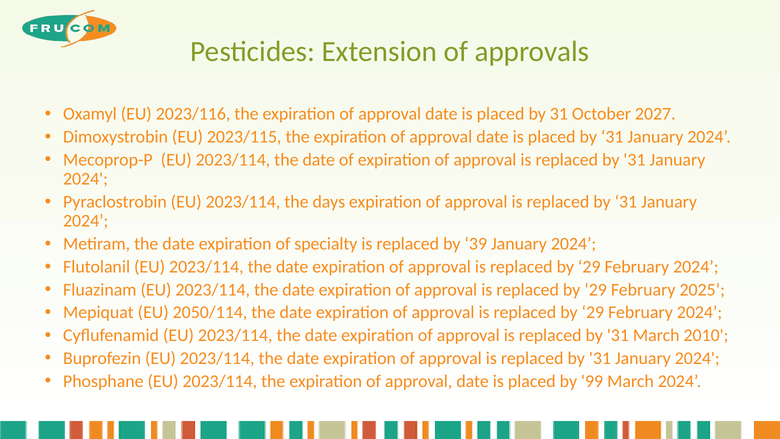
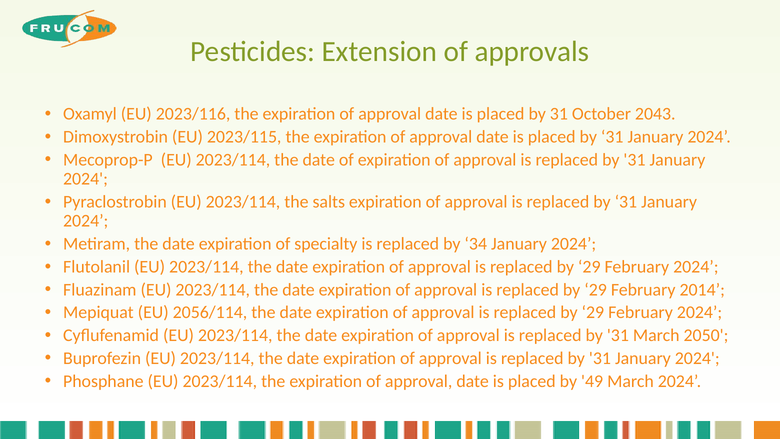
2027: 2027 -> 2043 (655, 114)
days: days -> salts (329, 202)
39: 39 -> 34 (476, 244)
2025: 2025 -> 2014 (702, 290)
2050/114: 2050/114 -> 2056/114 (210, 312)
2010: 2010 -> 2050 (706, 335)
99: 99 -> 49 (592, 381)
